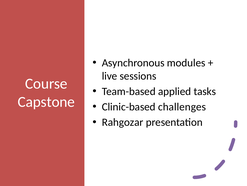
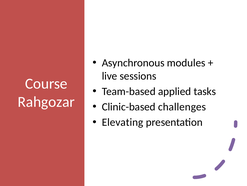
Capstone: Capstone -> Rahgozar (46, 102)
Rahgozar: Rahgozar -> Elevating (123, 122)
